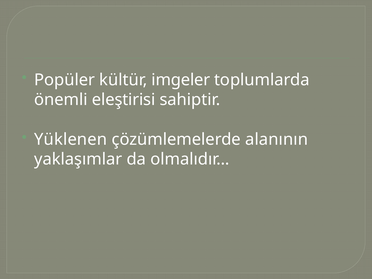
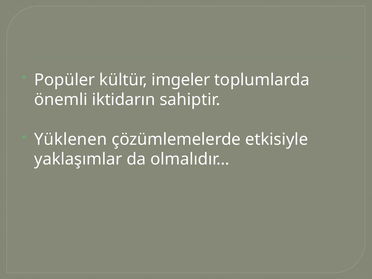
eleştirisi: eleştirisi -> iktidarın (124, 100)
alanının: alanının -> etkisiyle (277, 139)
